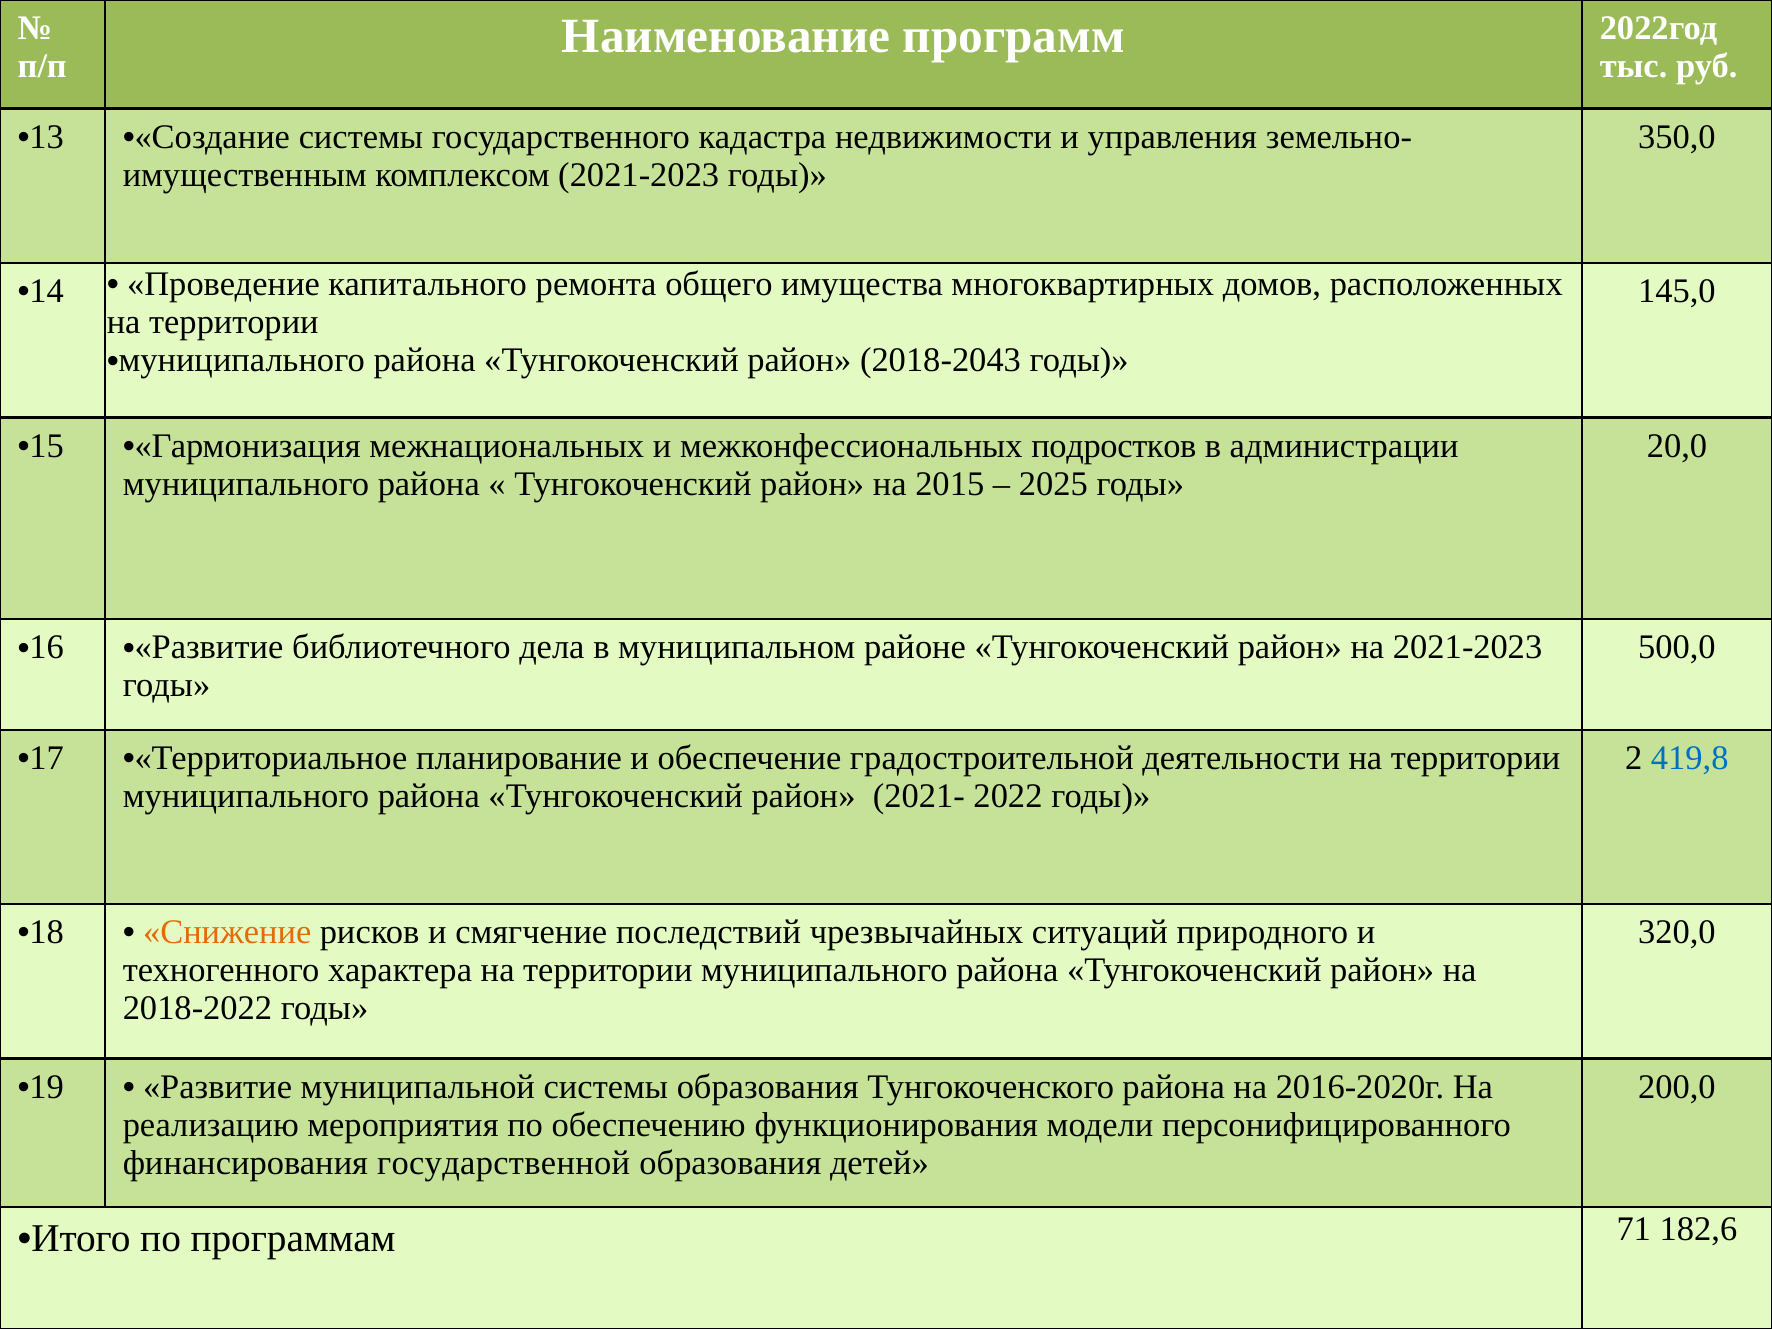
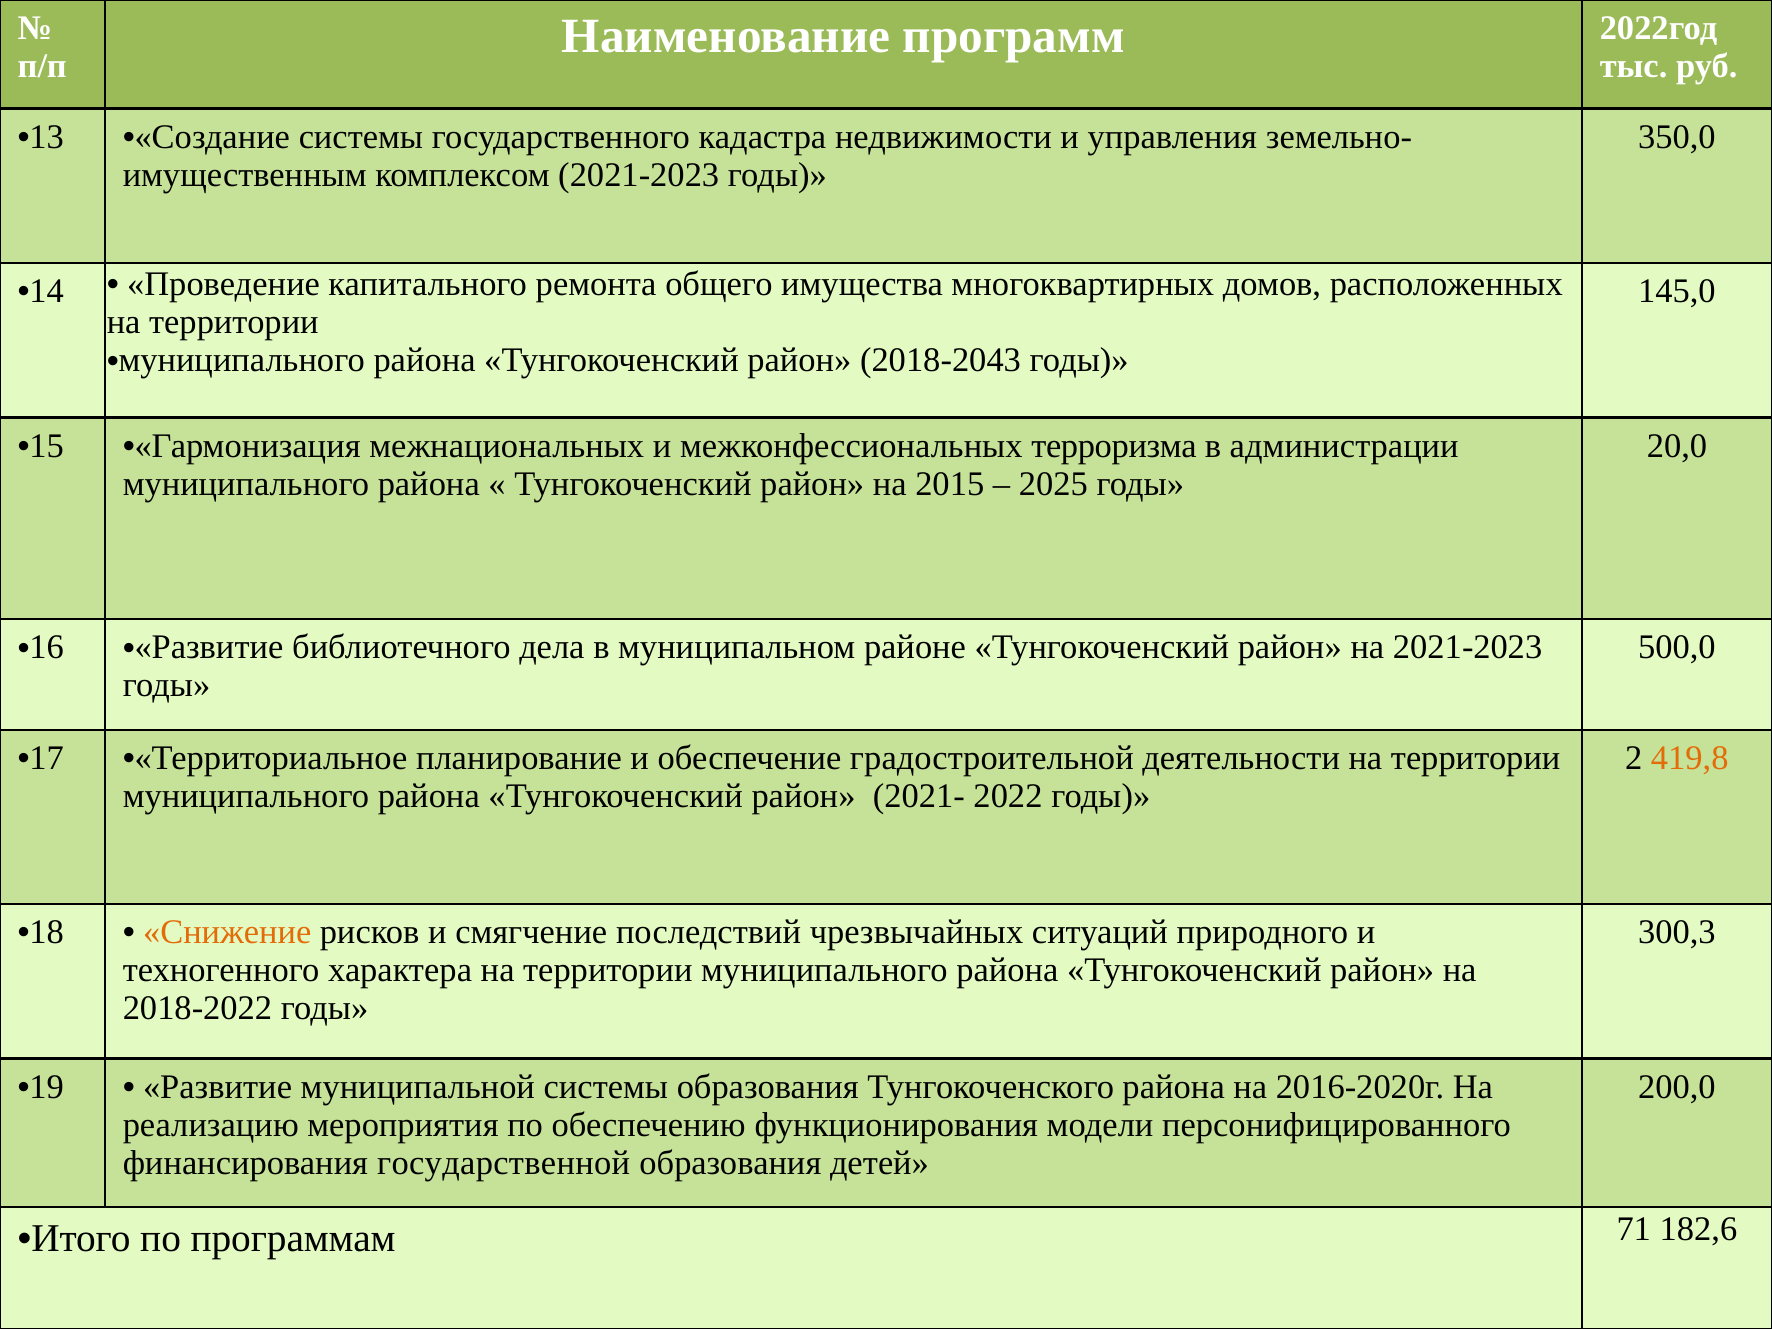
подростков: подростков -> терроризма (1114, 446)
419,8 colour: blue -> orange (1690, 758)
320,0: 320,0 -> 300,3 (1677, 932)
